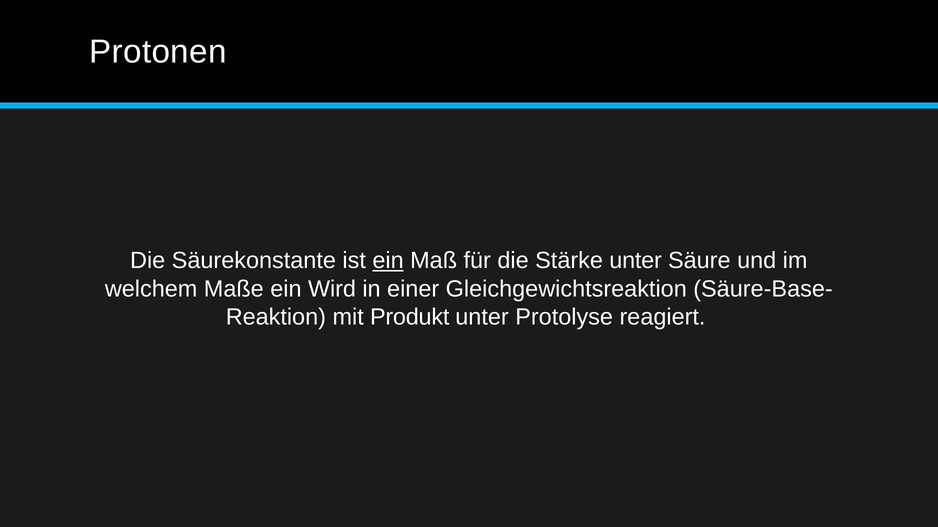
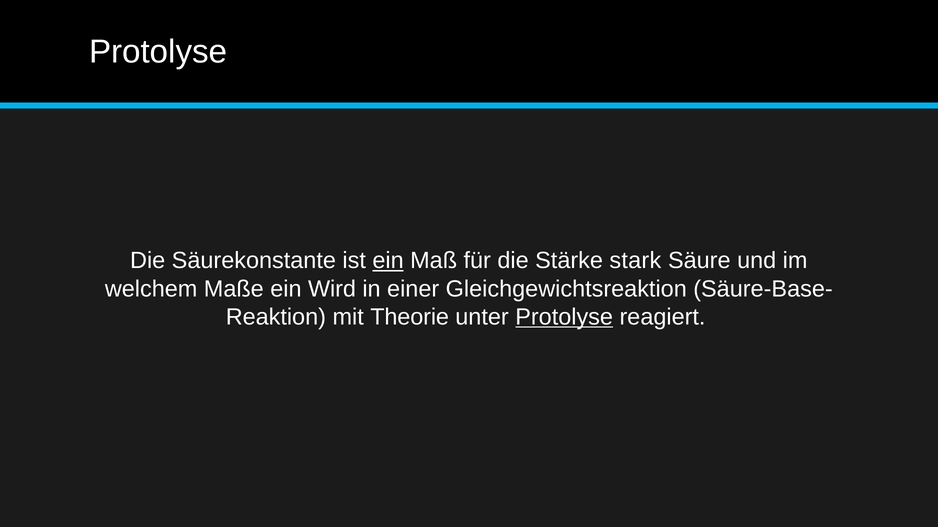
Protonen: Protonen -> Protolyse (158, 52)
Stärke unter: unter -> stark (635, 261)
Produkt: Produkt -> Theorie (410, 317)
Protolyse underline: none -> present (564, 317)
